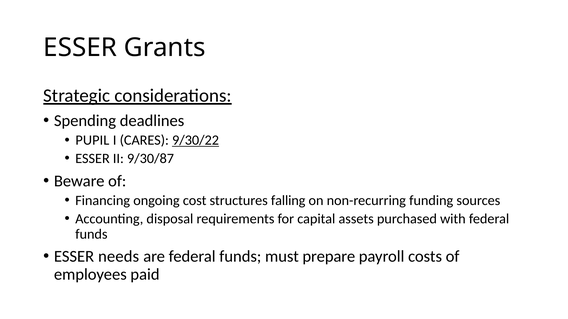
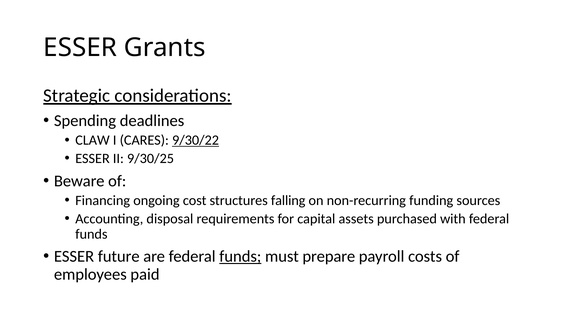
PUPIL: PUPIL -> CLAW (92, 140)
9/30/87: 9/30/87 -> 9/30/25 (151, 159)
needs: needs -> future (119, 257)
funds underline: none -> present (240, 257)
